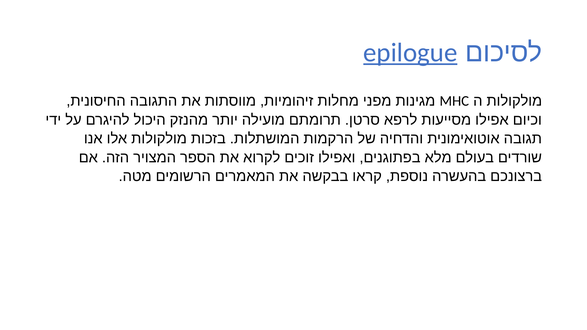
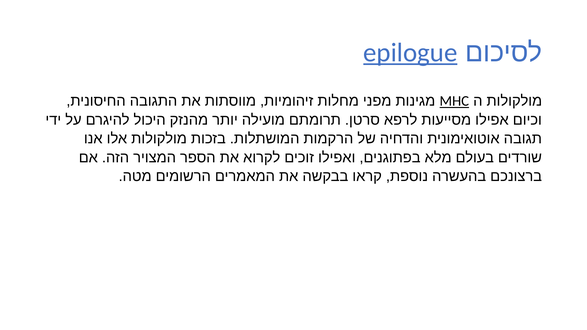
MHC underline: none -> present (454, 101)
